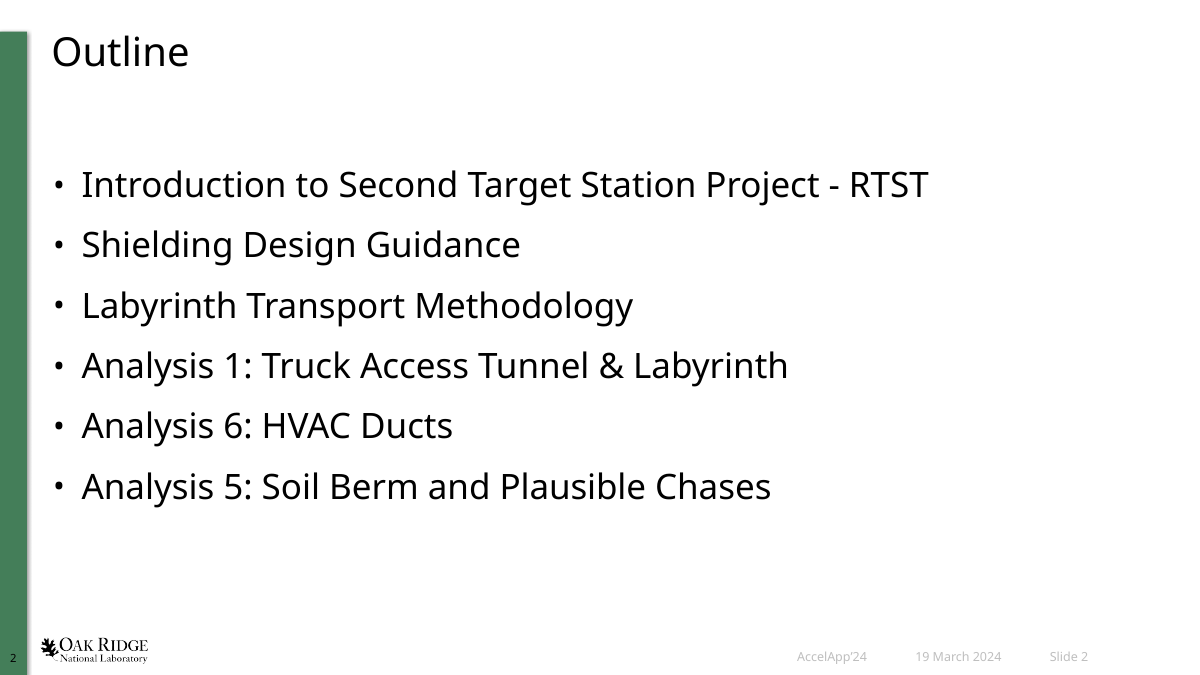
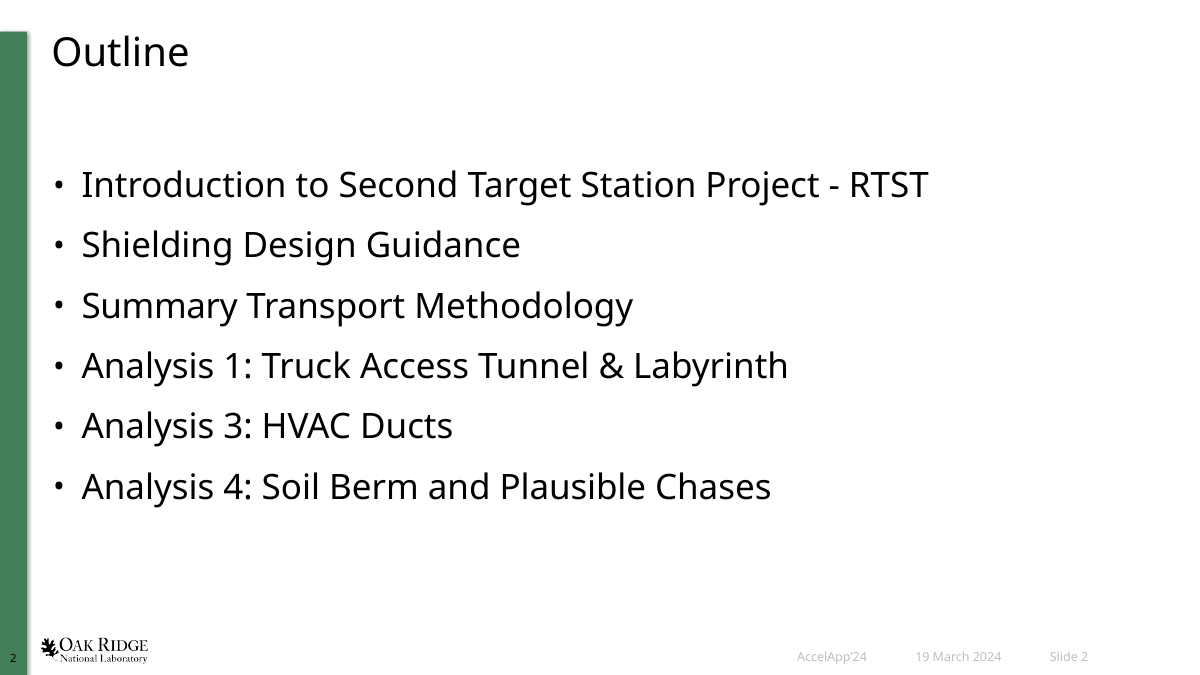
Labyrinth: Labyrinth -> Summary (160, 307)
6: 6 -> 3 (238, 427)
5: 5 -> 4 (238, 488)
